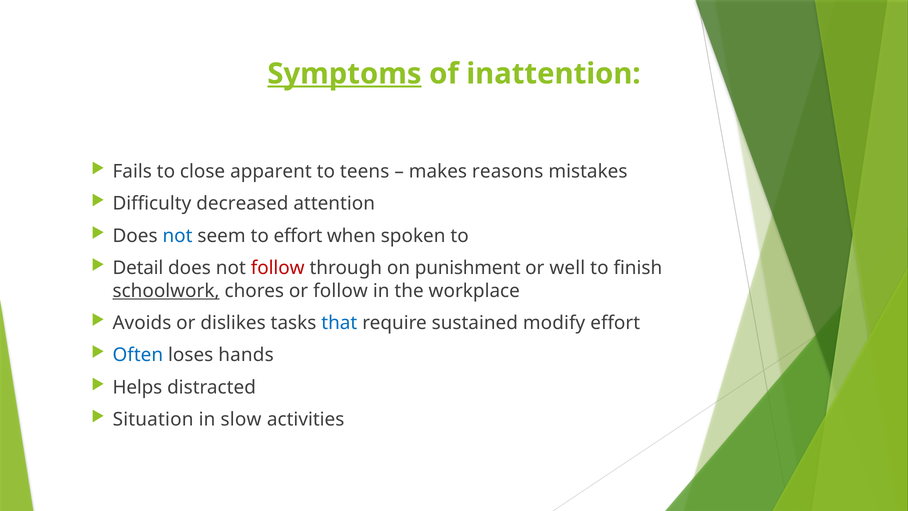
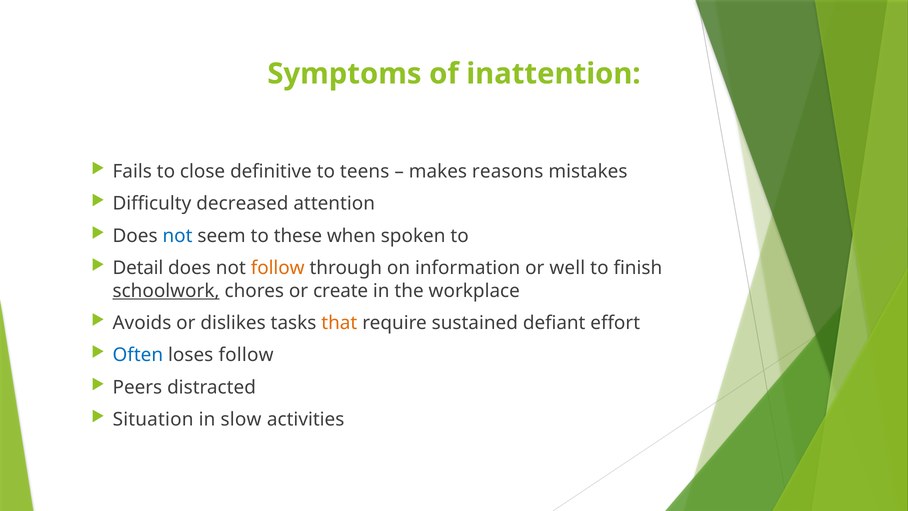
Symptoms underline: present -> none (344, 74)
apparent: apparent -> definitive (271, 171)
to effort: effort -> these (298, 236)
follow colour: red -> orange (278, 268)
punishment: punishment -> information (468, 268)
or follow: follow -> create (341, 291)
that colour: blue -> orange (339, 323)
modify: modify -> defiant (554, 323)
loses hands: hands -> follow (246, 355)
Helps: Helps -> Peers (137, 387)
